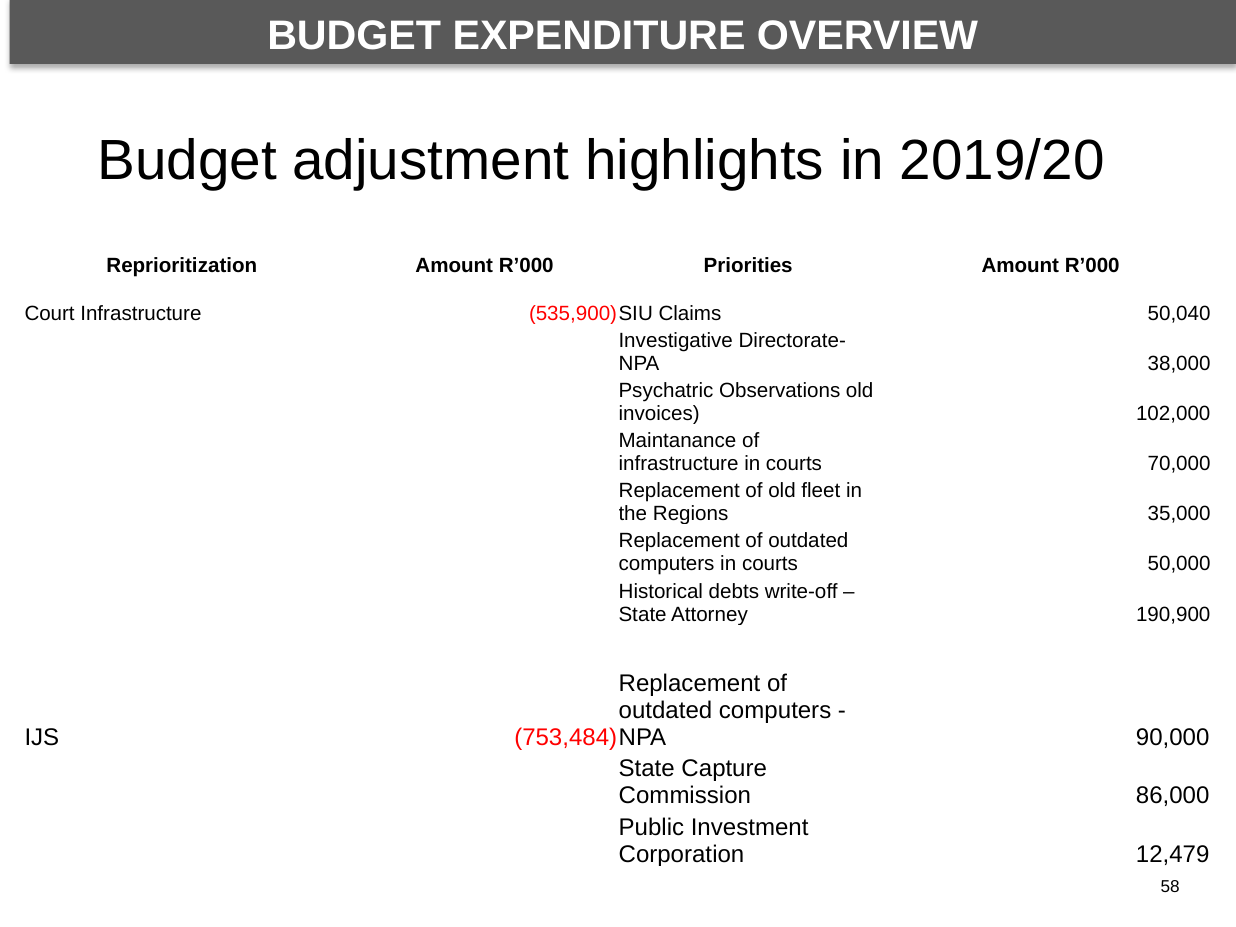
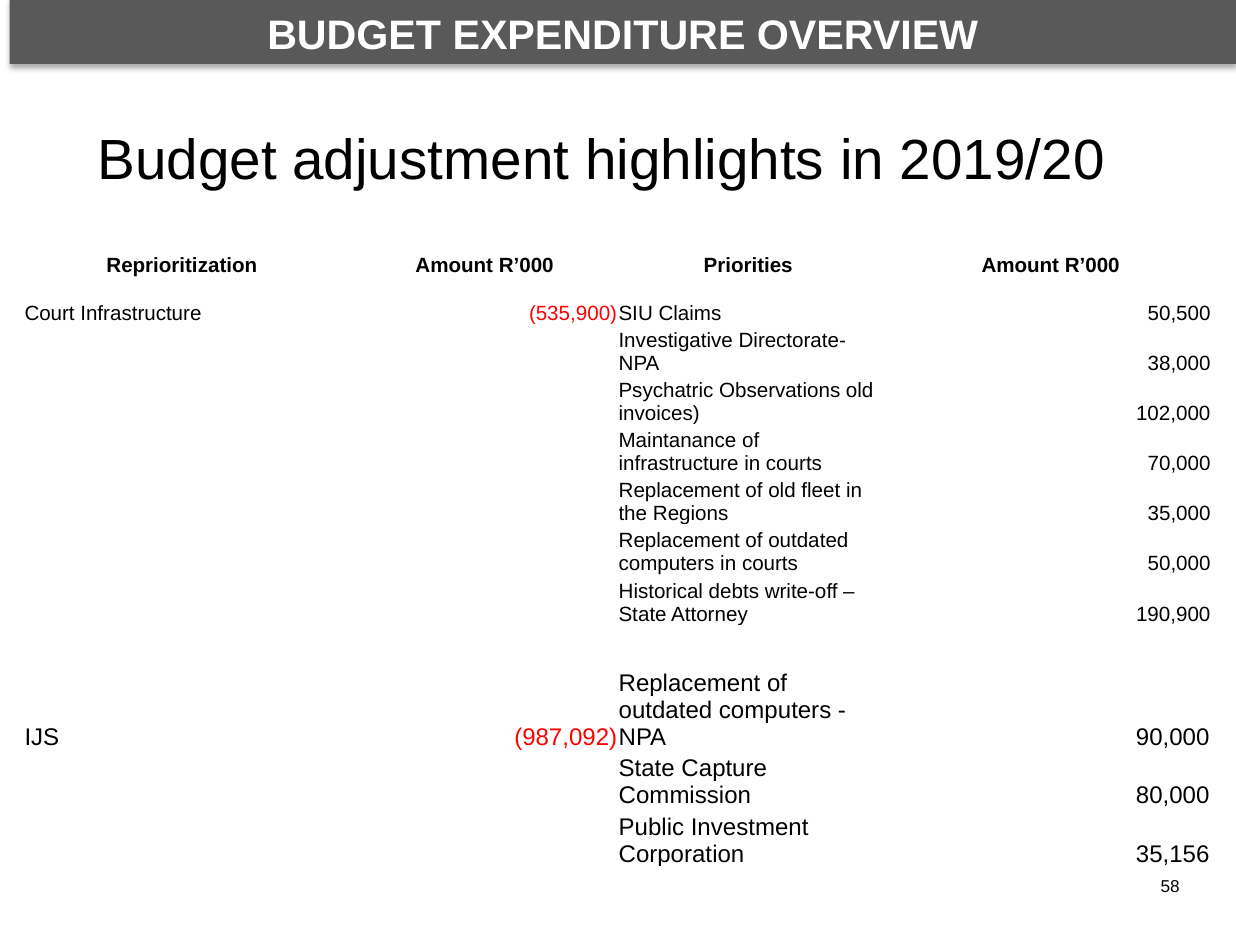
50,040: 50,040 -> 50,500 (1179, 313)
753,484: 753,484 -> 987,092 (566, 737)
86,000: 86,000 -> 80,000 (1173, 796)
12,479: 12,479 -> 35,156 (1173, 854)
